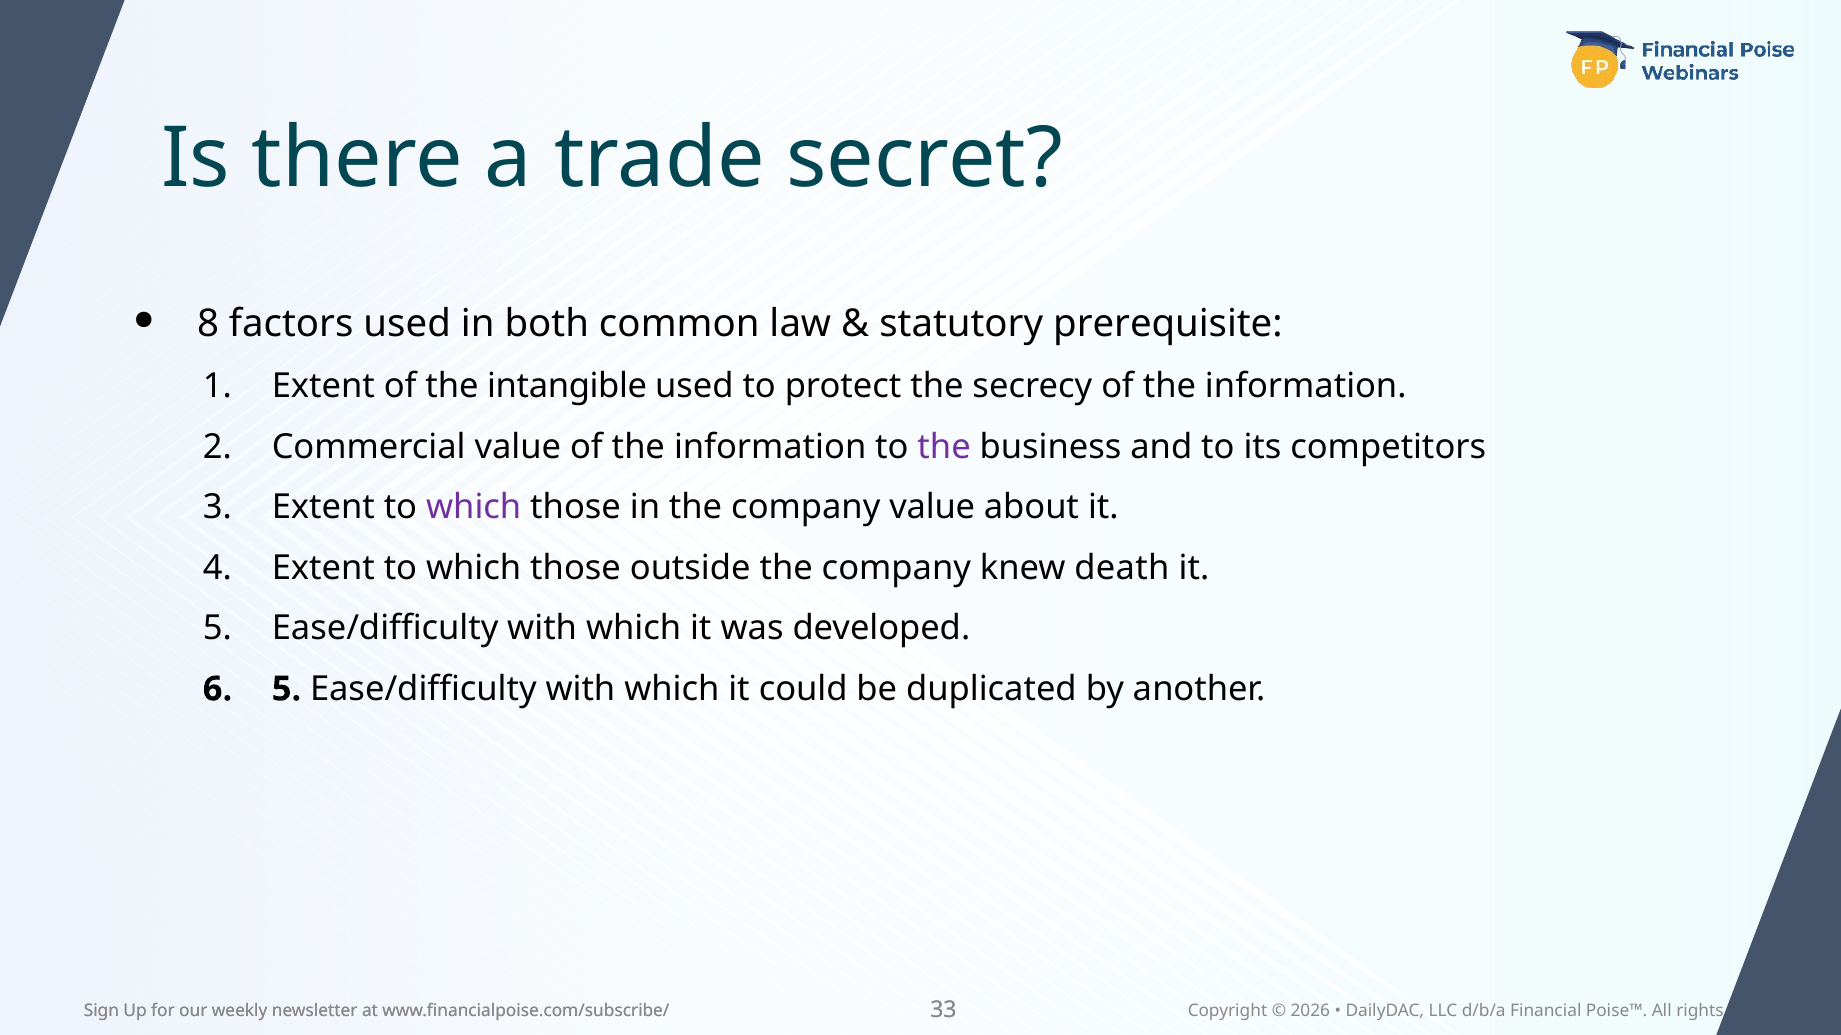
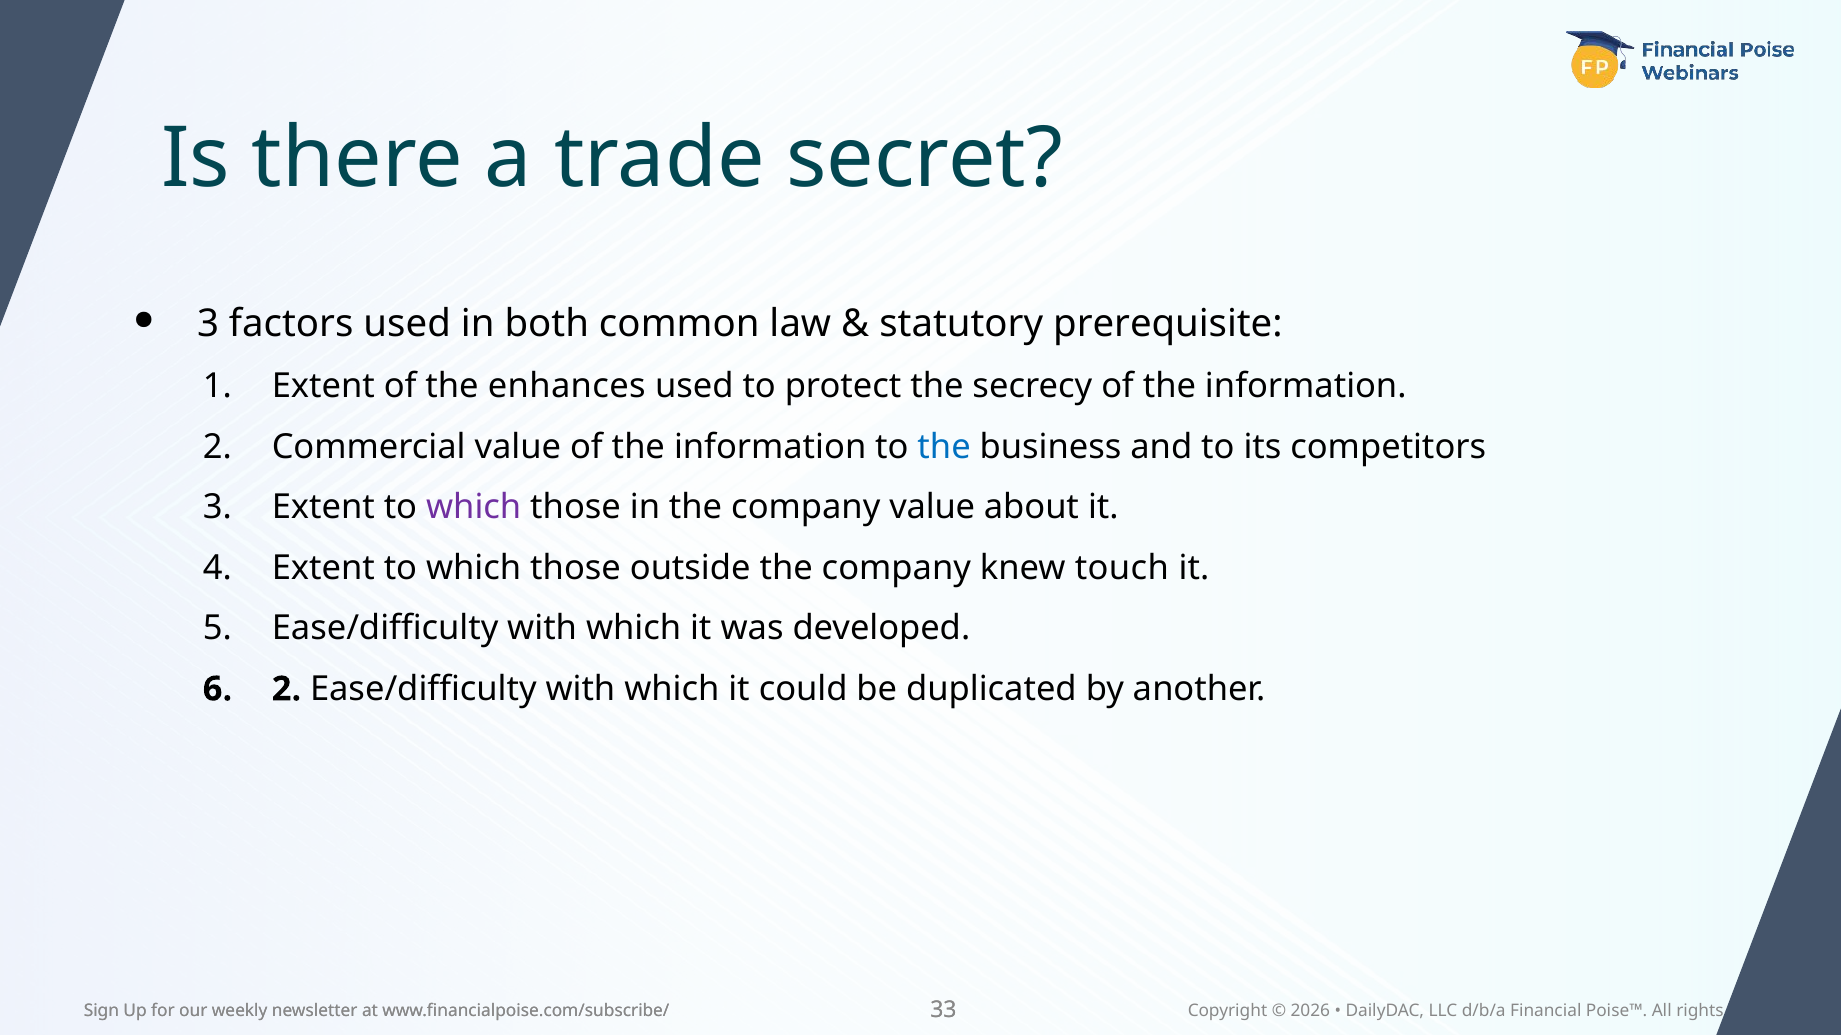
8: 8 -> 3 (208, 324)
intangible: intangible -> enhances (567, 386)
the colour: purple -> blue (944, 447)
death: death -> touch (1122, 568)
6 5: 5 -> 2 (286, 689)
